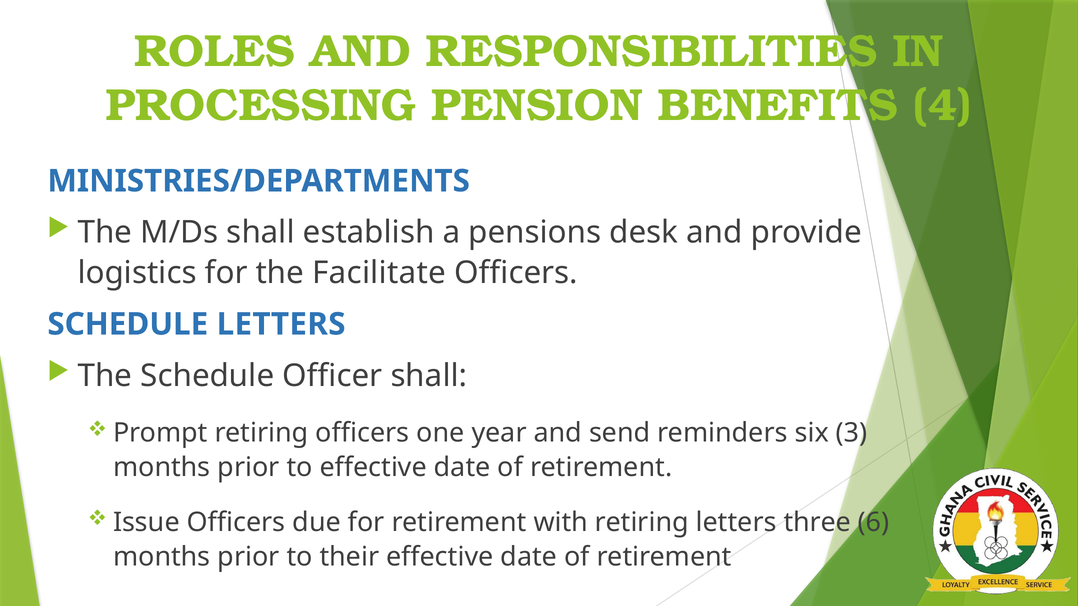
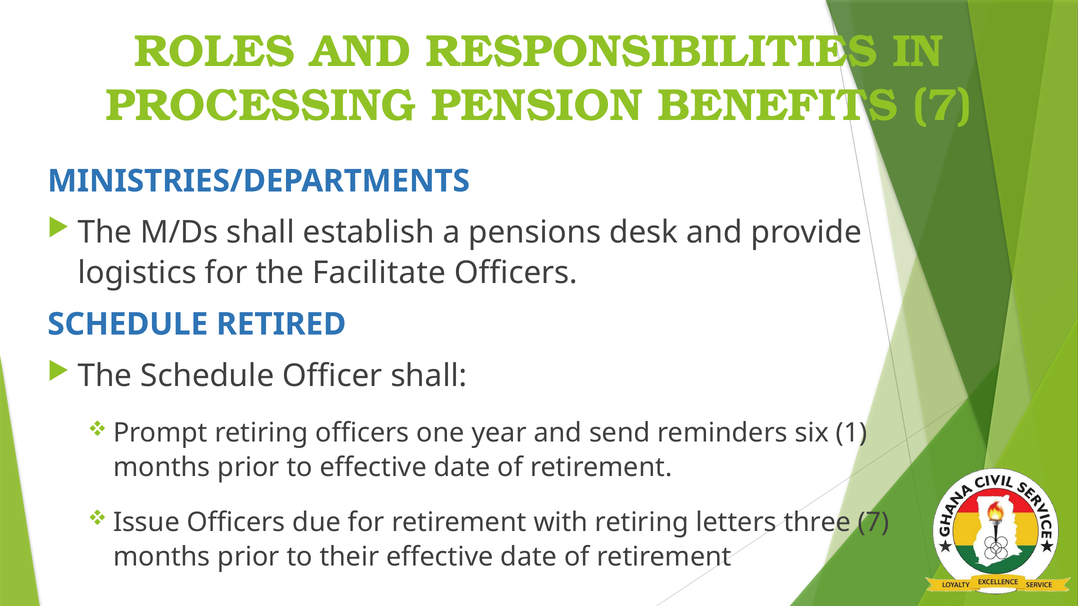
BENEFITS 4: 4 -> 7 (942, 106)
SCHEDULE LETTERS: LETTERS -> RETIRED (281, 324)
3: 3 -> 1 (852, 433)
three 6: 6 -> 7 (874, 523)
